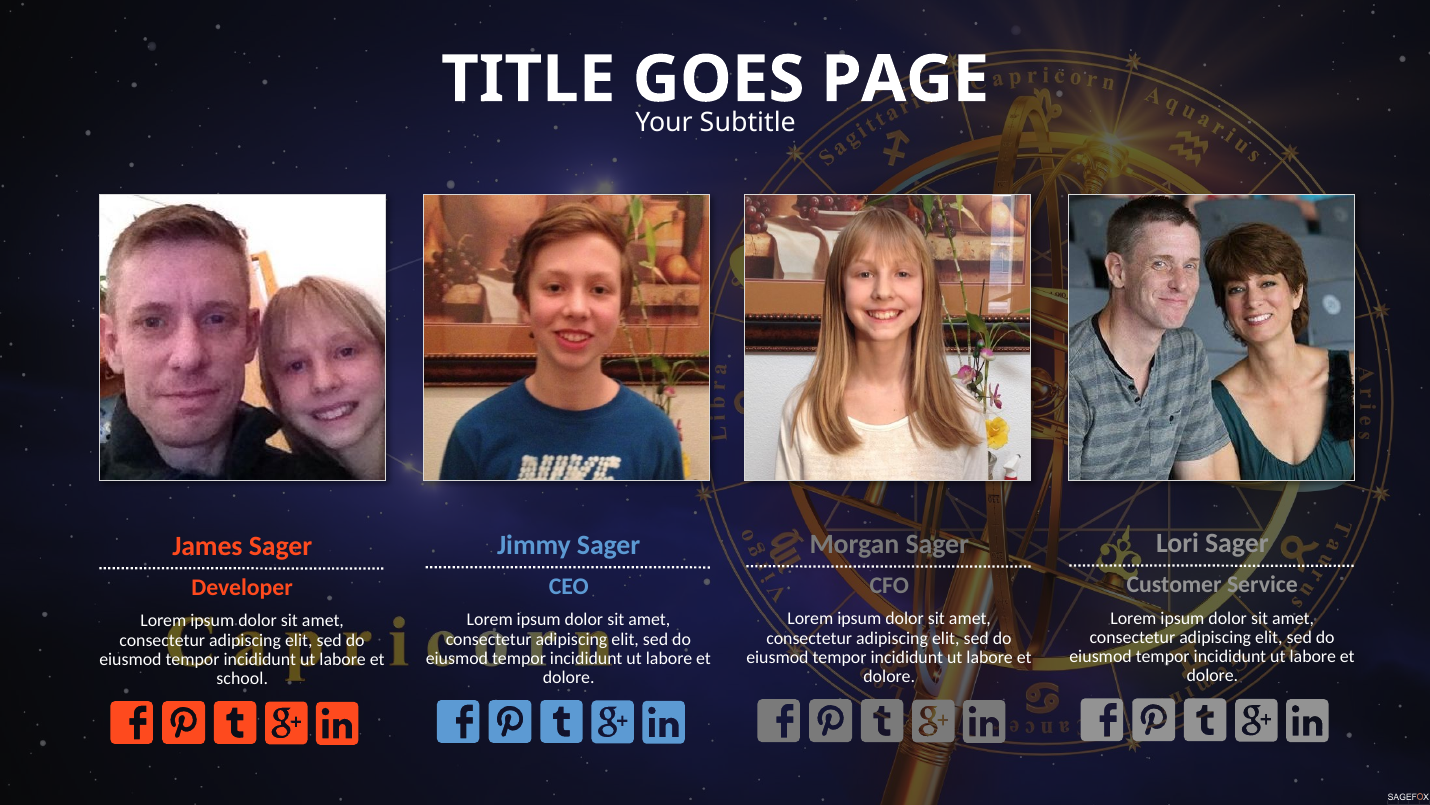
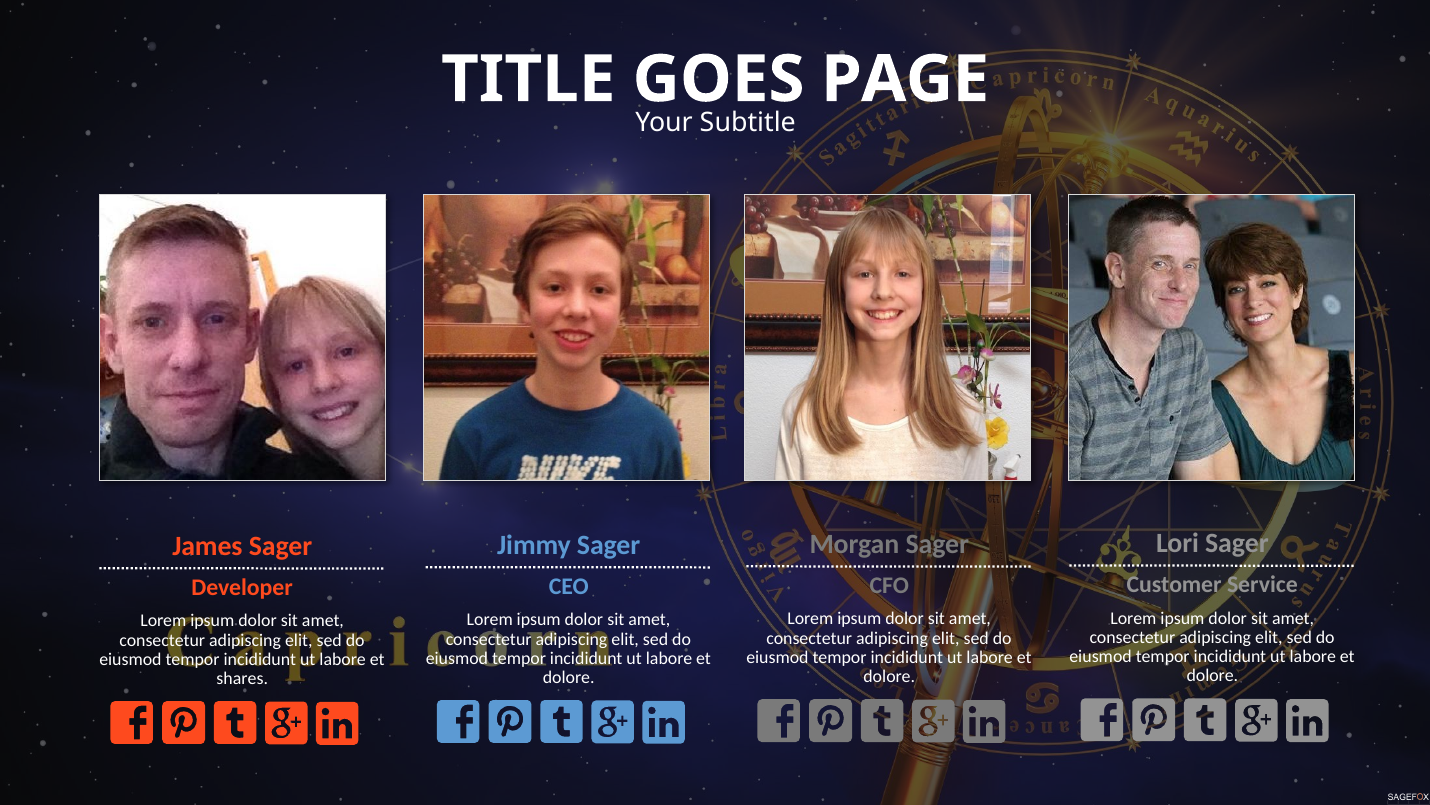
school: school -> shares (242, 678)
